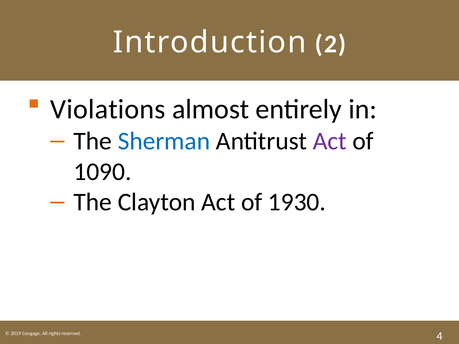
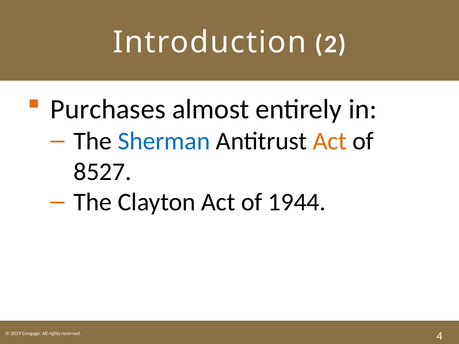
Violations: Violations -> Purchases (108, 109)
Act colour: purple -> orange (330, 141)
1090: 1090 -> 8527 (103, 172)
1930: 1930 -> 1944 (297, 202)
